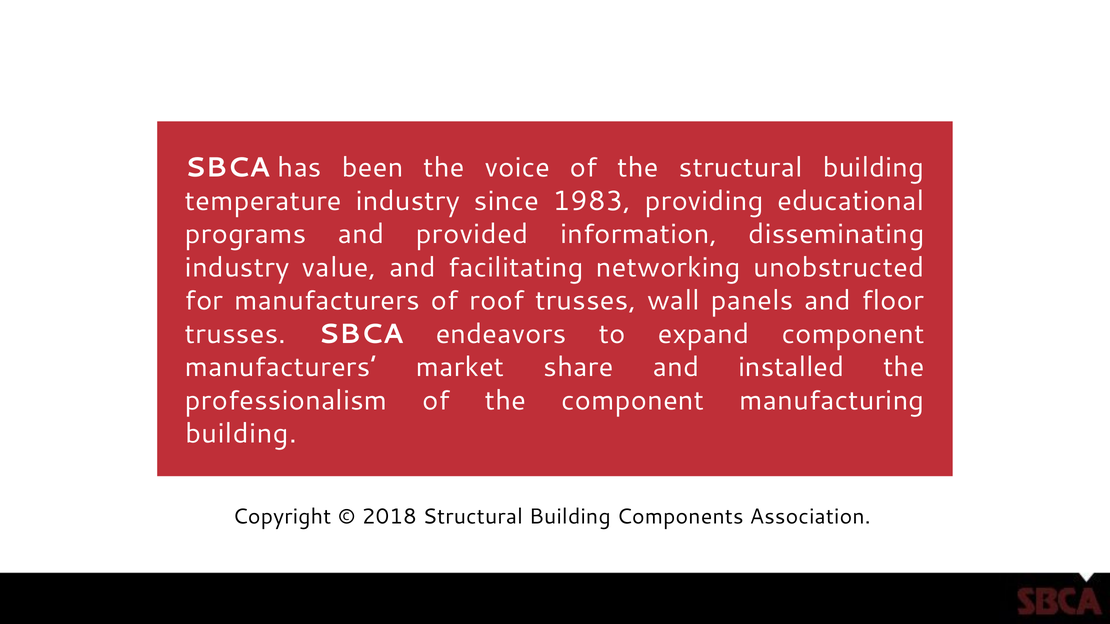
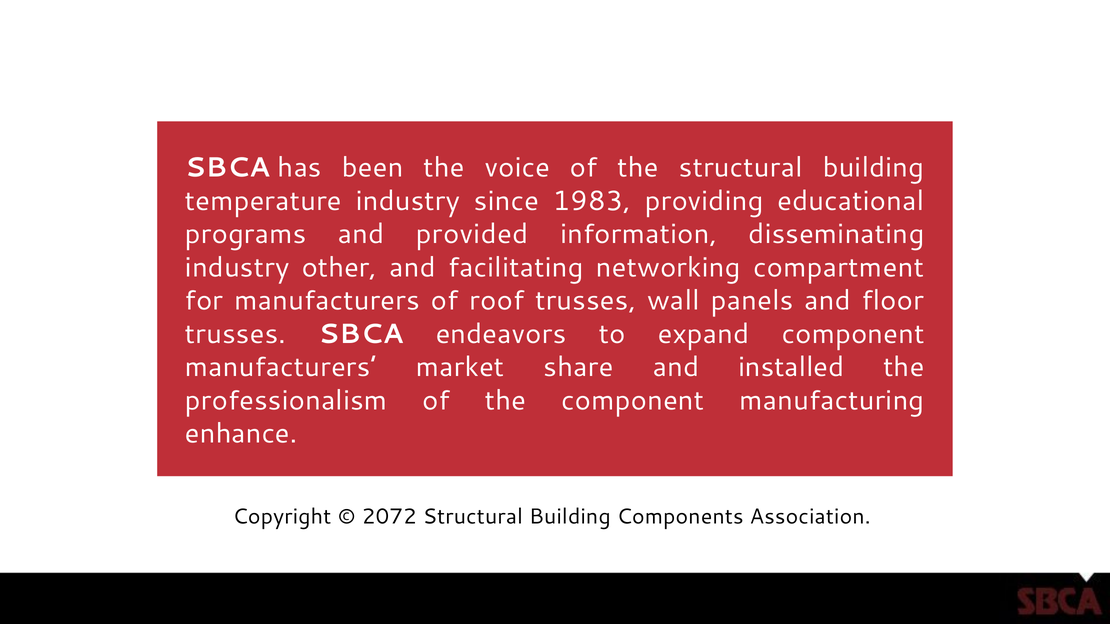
value: value -> other (339, 268)
unobstructed: unobstructed -> compartment (839, 268)
building: building -> enhance (241, 434)
2018: 2018 -> 2072 (389, 517)
